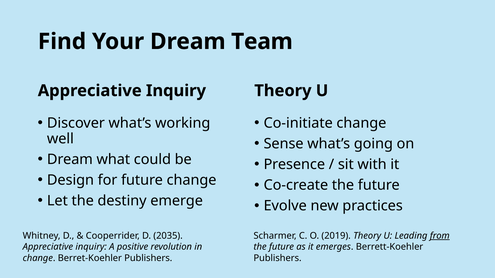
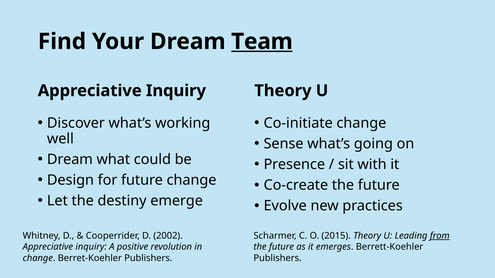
Team underline: none -> present (262, 42)
2035: 2035 -> 2002 (168, 236)
2019: 2019 -> 2015 (336, 236)
